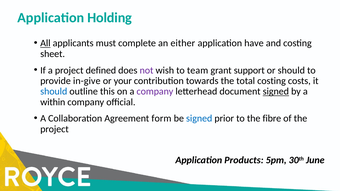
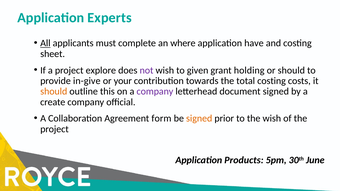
Holding: Holding -> Experts (110, 18)
either: either -> where (183, 43)
defined: defined -> explore (101, 70)
team: team -> given (198, 70)
support: support -> holding (249, 70)
should colour: blue -> orange (54, 92)
signed underline: present -> none (276, 92)
within: within -> create (53, 102)
signed colour: blue -> orange (199, 119)
the fibre: fibre -> wish (272, 119)
